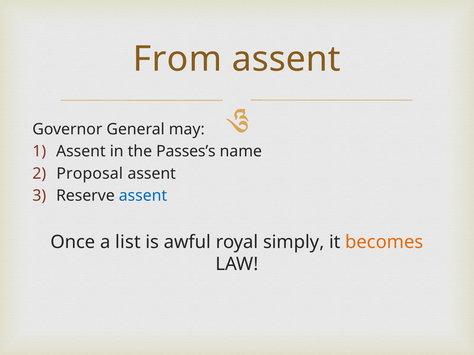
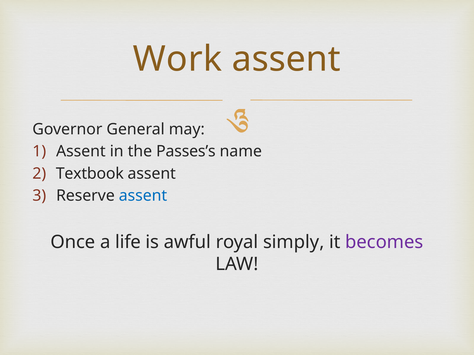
From: From -> Work (177, 59)
Proposal: Proposal -> Textbook (90, 174)
list: list -> life (128, 242)
becomes colour: orange -> purple (384, 242)
